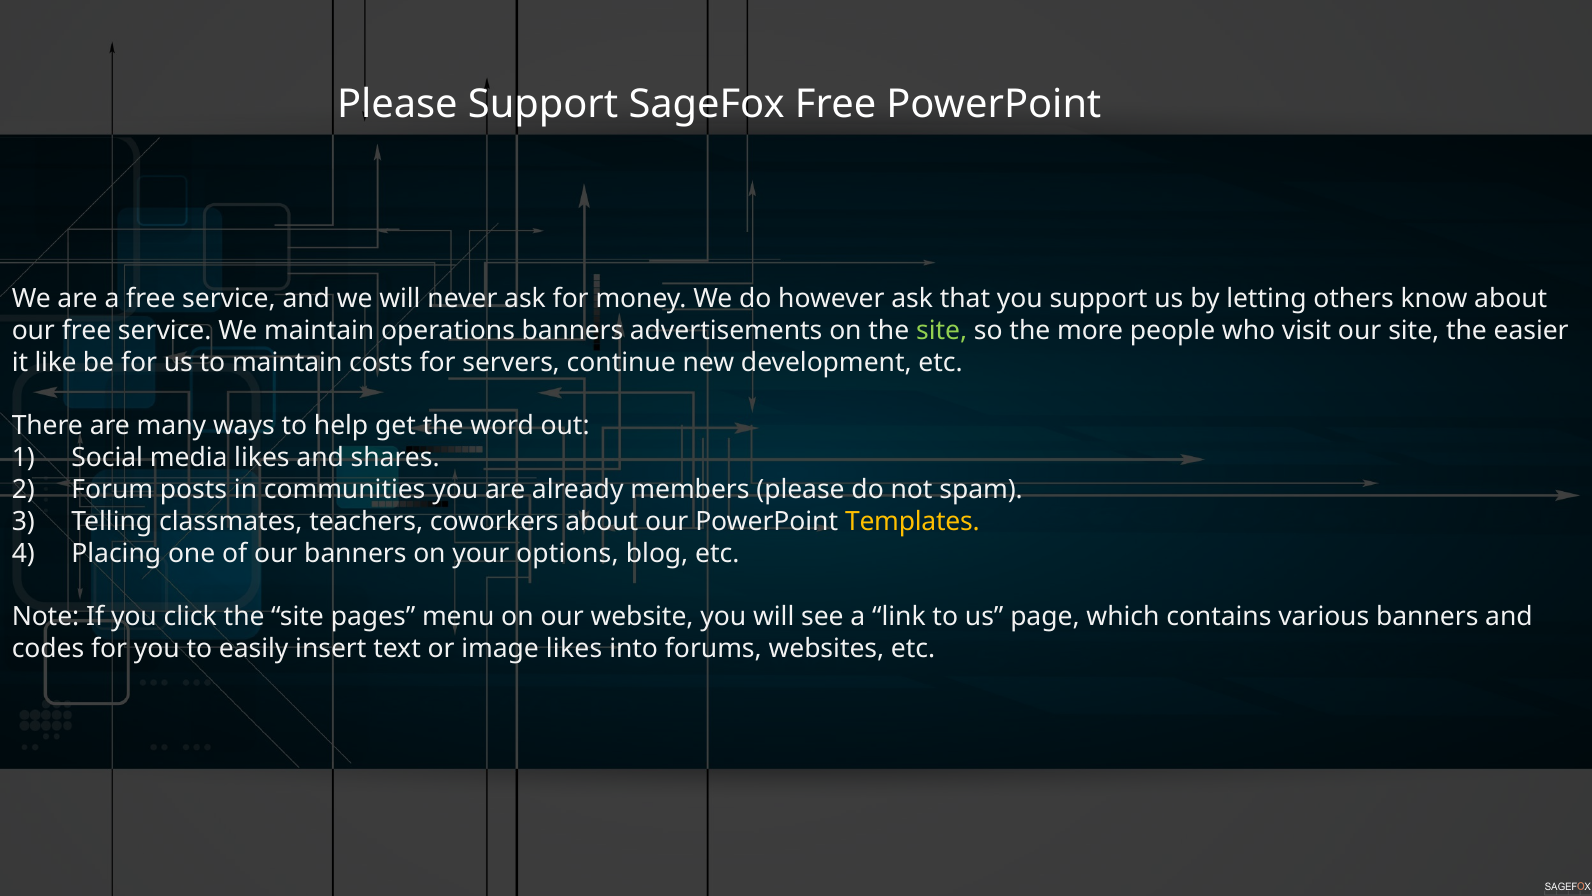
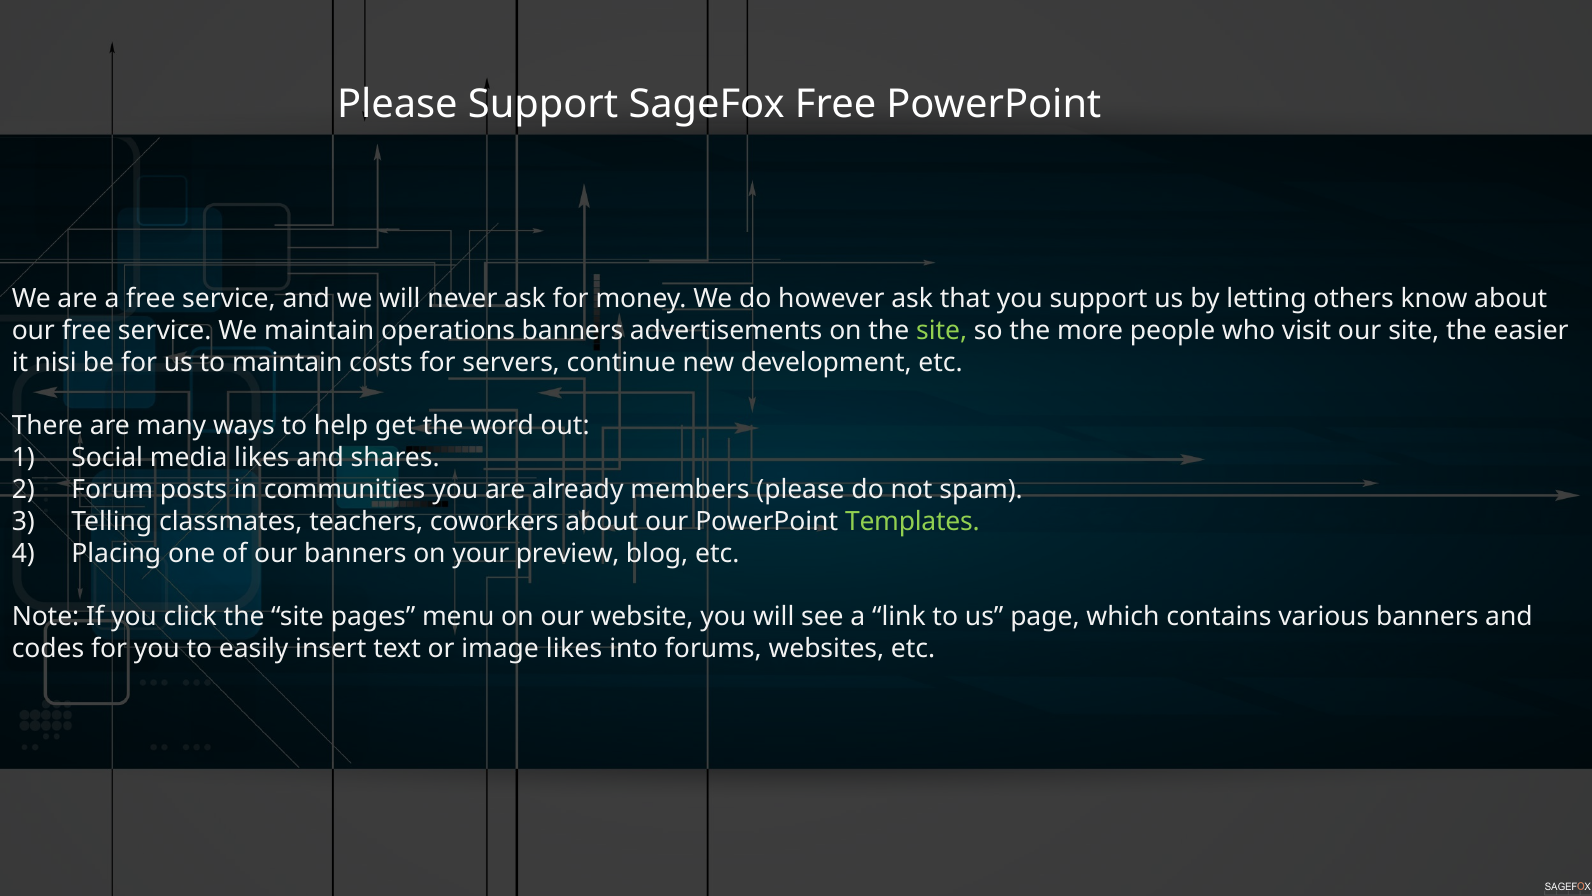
like: like -> nisi (56, 362)
Templates colour: yellow -> light green (912, 521)
options: options -> preview (568, 553)
